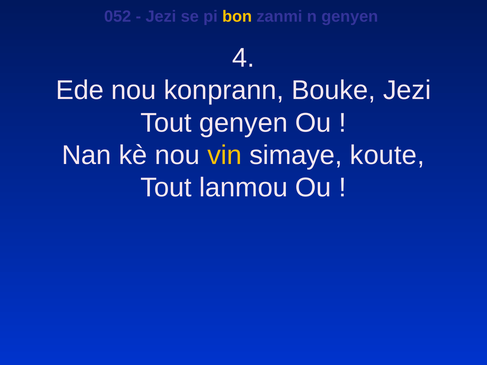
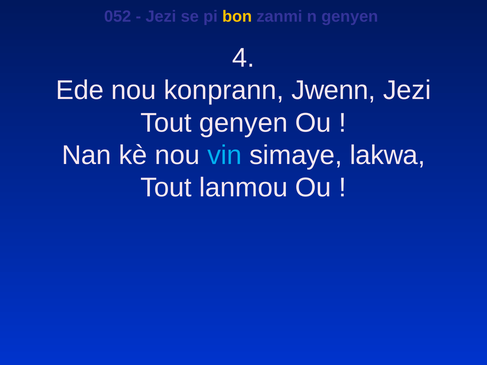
Bouke: Bouke -> Jwenn (334, 90)
vin colour: yellow -> light blue (225, 155)
koute: koute -> lakwa (388, 155)
